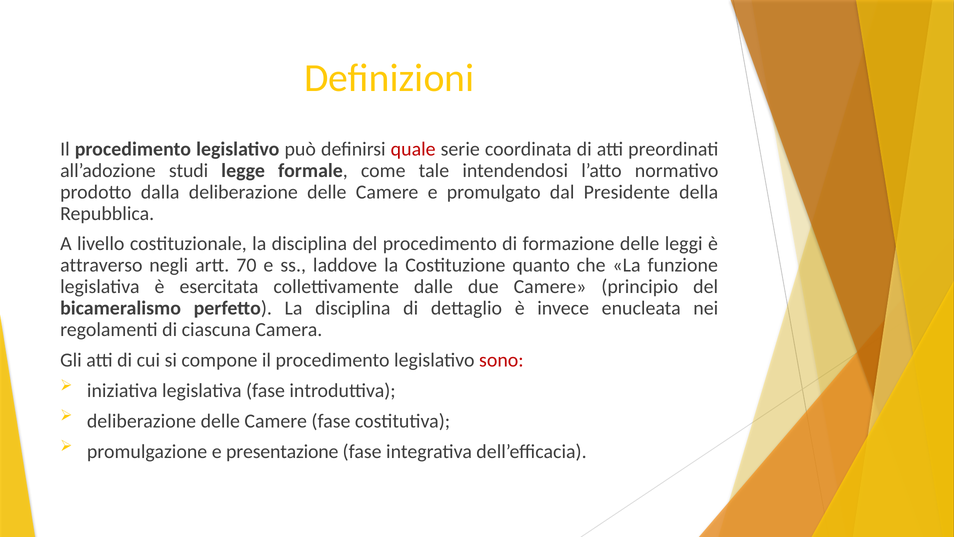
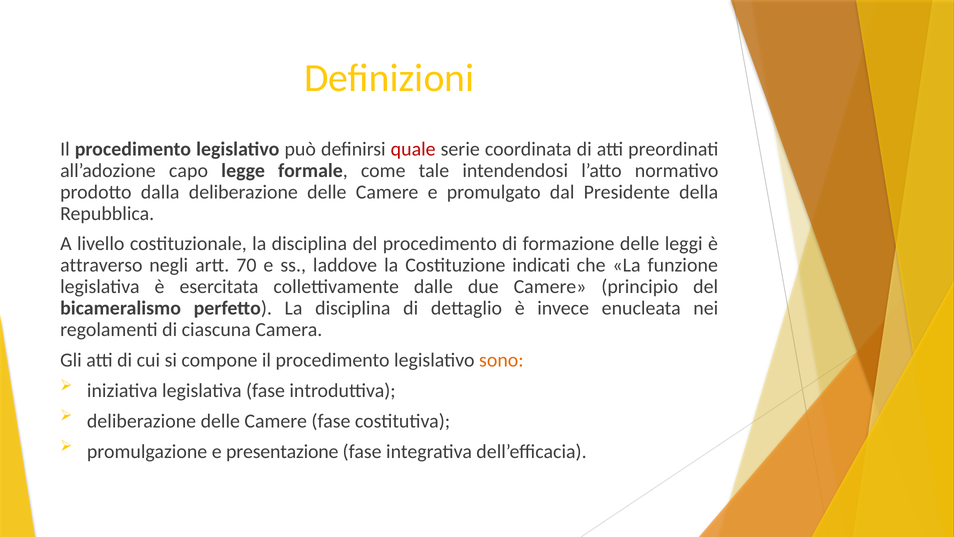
studi: studi -> capo (188, 170)
quanto: quanto -> indicati (541, 265)
sono colour: red -> orange (501, 360)
